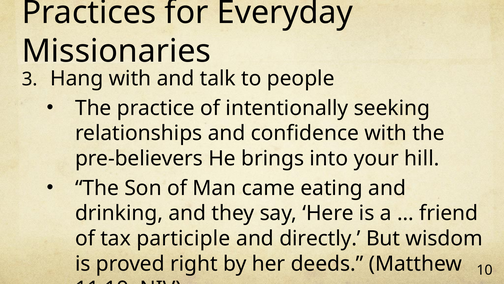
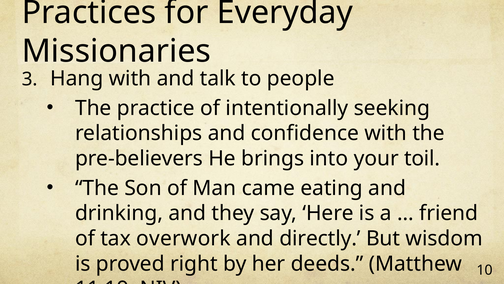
hill: hill -> toil (422, 158)
participle: participle -> overwork (183, 238)
